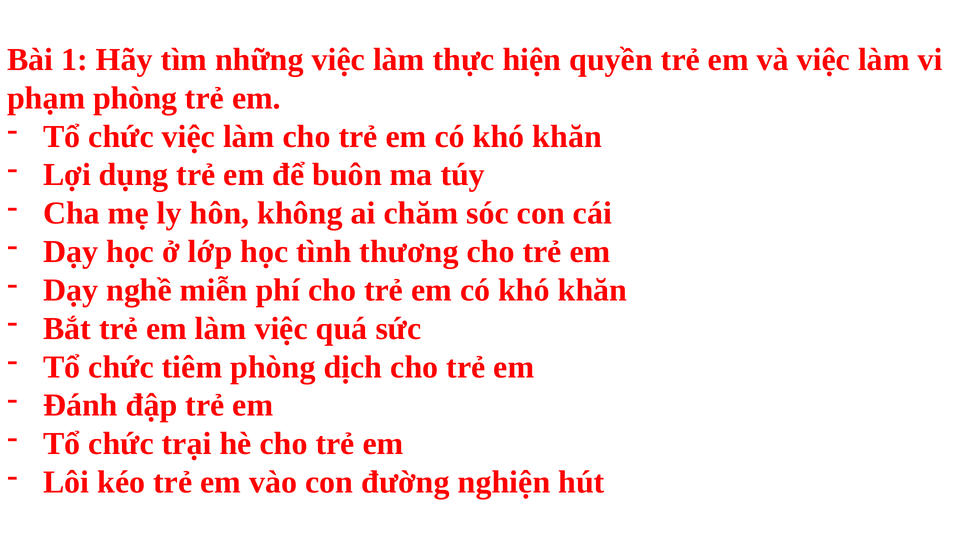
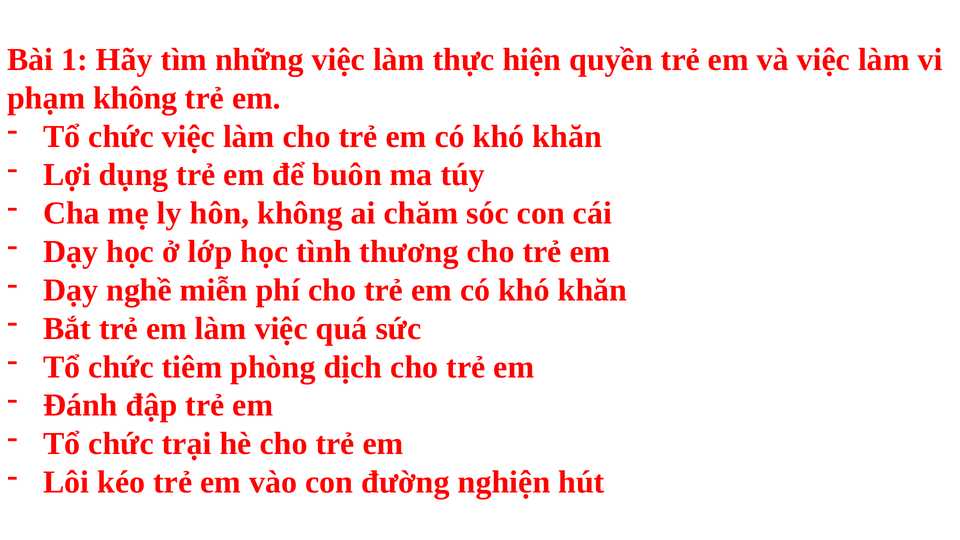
phạm phòng: phòng -> không (135, 98)
